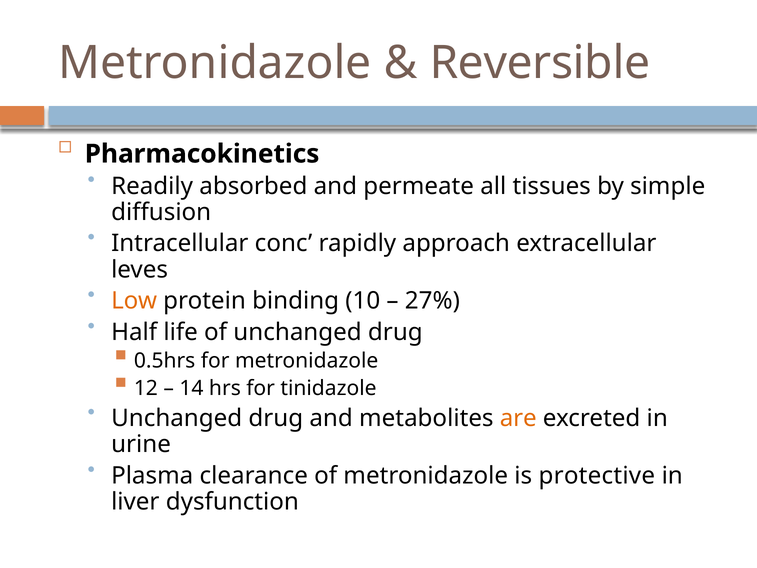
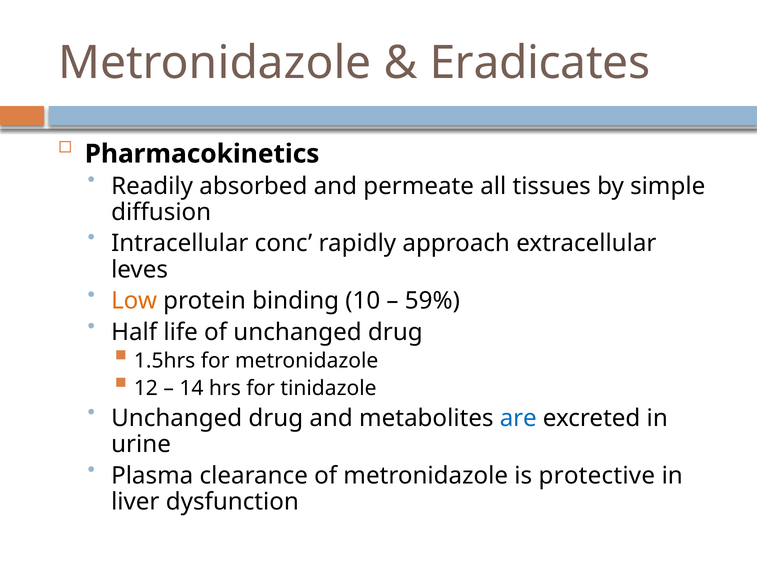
Reversible: Reversible -> Eradicates (540, 63)
27%: 27% -> 59% (432, 301)
0.5hrs: 0.5hrs -> 1.5hrs (165, 361)
are colour: orange -> blue (518, 418)
